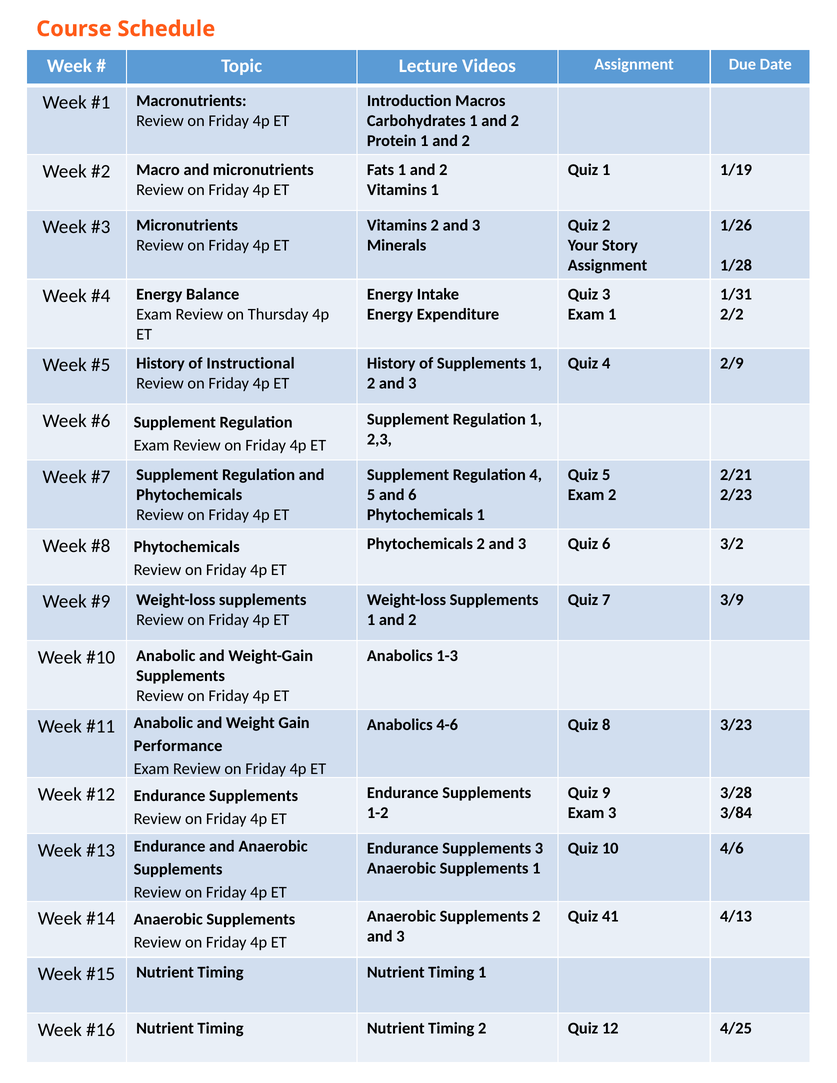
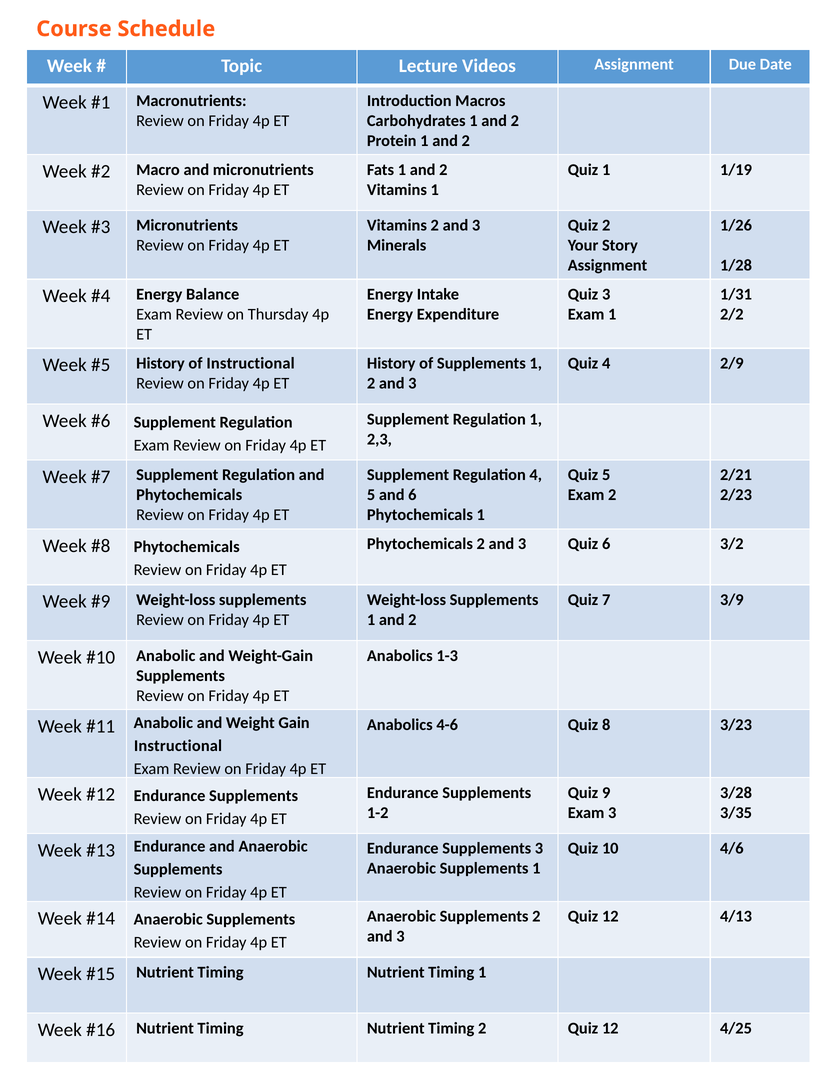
Performance: Performance -> Instructional (178, 746)
3/84: 3/84 -> 3/35 (736, 813)
41: 41 -> 12 (610, 917)
